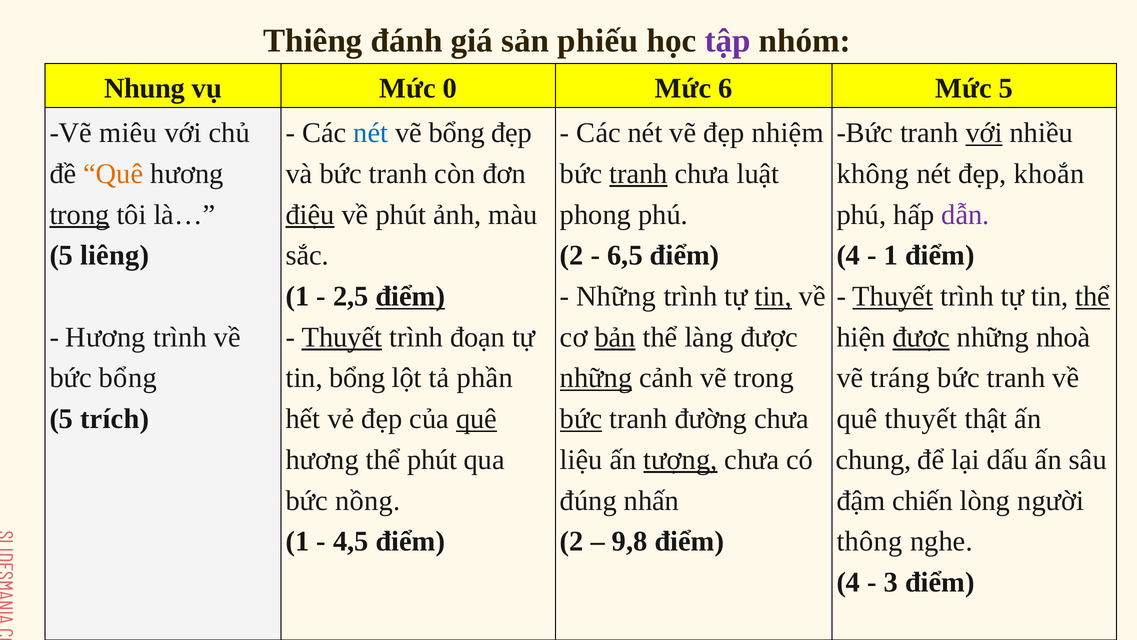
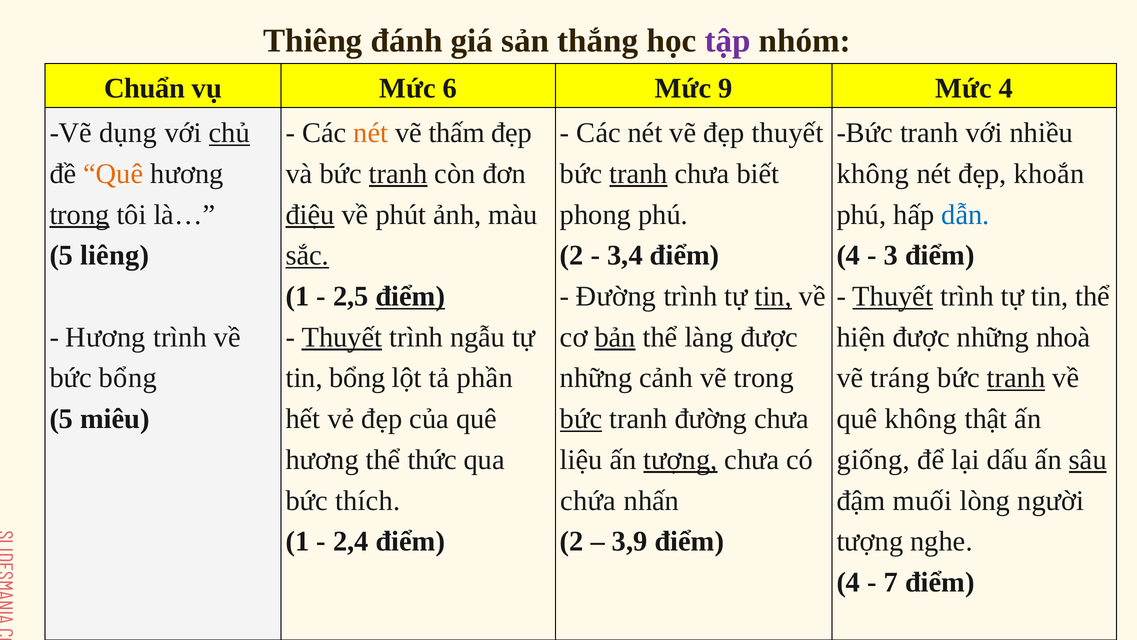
phiếu: phiếu -> thắng (598, 41)
Nhung: Nhung -> Chuẩn (145, 89)
0: 0 -> 6 (450, 89)
6: 6 -> 9 (725, 89)
Mức 5: 5 -> 4 (1006, 89)
miêu: miêu -> dụng (128, 133)
chủ underline: none -> present (229, 133)
nét colour: blue -> orange (371, 133)
vẽ bổng: bổng -> thấm (457, 133)
đẹp nhiệm: nhiệm -> thuyết (788, 133)
với underline: present -> none (984, 133)
tranh underline: none -> present (398, 174)
luật: luật -> biết (758, 174)
dẫn colour: purple -> blue (965, 215)
sắc underline: none -> present (307, 255)
6,5: 6,5 -> 3,4 (625, 255)
1: 1 -> 3 (891, 255)
Những: Những -> Đường (616, 296)
thể underline: present -> none (1093, 296)
đoạn: đoạn -> ngẫu (478, 337)
được underline: present -> none (921, 337)
những underline: present -> none (596, 378)
tranh underline: none -> present (1016, 378)
trích: trích -> miêu (115, 419)
quê underline: present -> none (477, 419)
quê thuyết: thuyết -> không (921, 419)
thể phút: phút -> thức (432, 459)
chung: chung -> giống (873, 459)
sâu underline: none -> present (1088, 459)
nồng: nồng -> thích (368, 500)
đúng: đúng -> chứa (588, 500)
chiến: chiến -> muối (922, 500)
4,5: 4,5 -> 2,4 (351, 541)
9,8: 9,8 -> 3,9 (630, 541)
thông: thông -> tượng (870, 541)
3: 3 -> 7 (891, 582)
